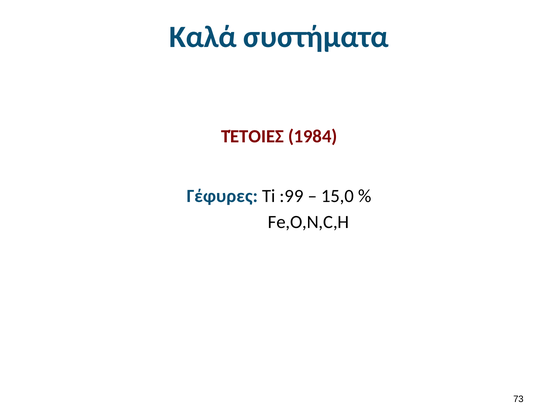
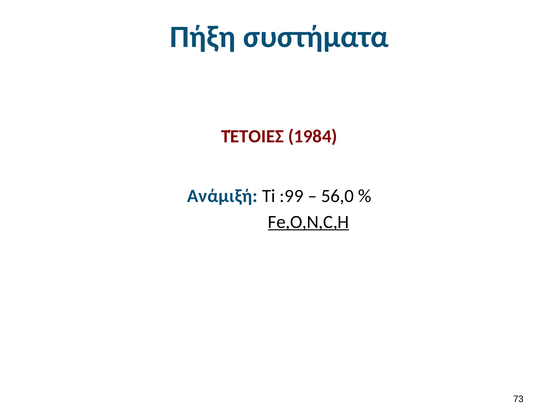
Καλά: Καλά -> Πήξη (203, 37)
Γέφυρες: Γέφυρες -> Ανάμιξή (222, 196)
15,0: 15,0 -> 56,0 (338, 196)
Fe,O,N,C,H underline: none -> present (309, 222)
